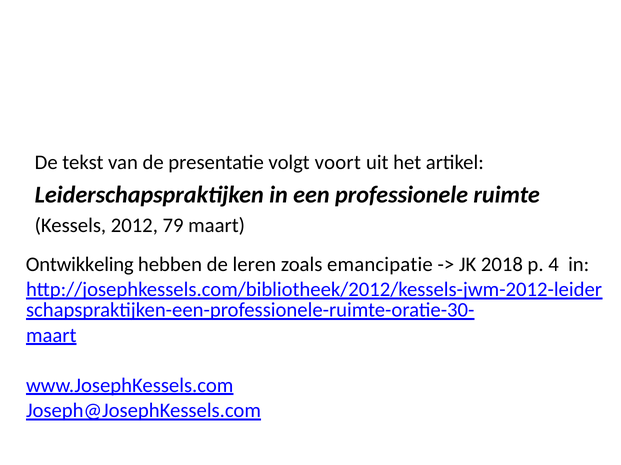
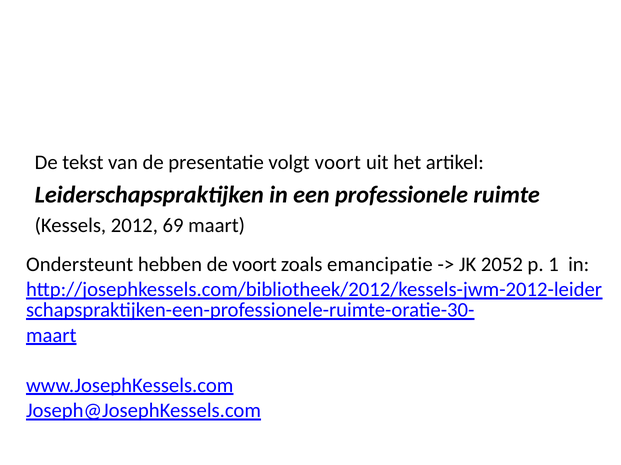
79: 79 -> 69 (173, 226)
Ontwikkeling: Ontwikkeling -> Ondersteunt (80, 265)
de leren: leren -> voort (255, 265)
2018: 2018 -> 2052 (502, 265)
4: 4 -> 1 (554, 265)
